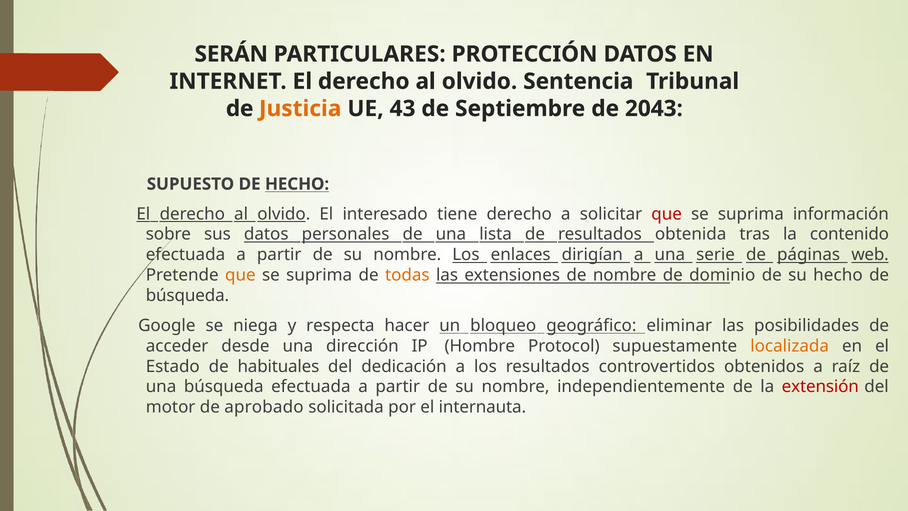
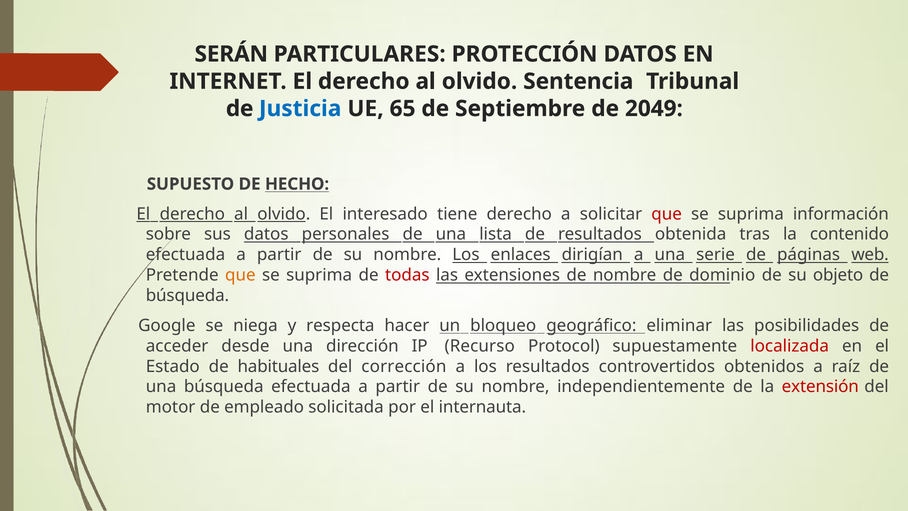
Justicia colour: orange -> blue (300, 109)
43: 43 -> 65 (403, 109)
2043: 2043 -> 2049 (654, 109)
todas colour: orange -> red (407, 275)
su hecho: hecho -> objeto (838, 275)
Hombre: Hombre -> Recurso (480, 346)
localizada colour: orange -> red (790, 346)
dedicación: dedicación -> corrección (404, 366)
aprobado: aprobado -> empleado (264, 407)
